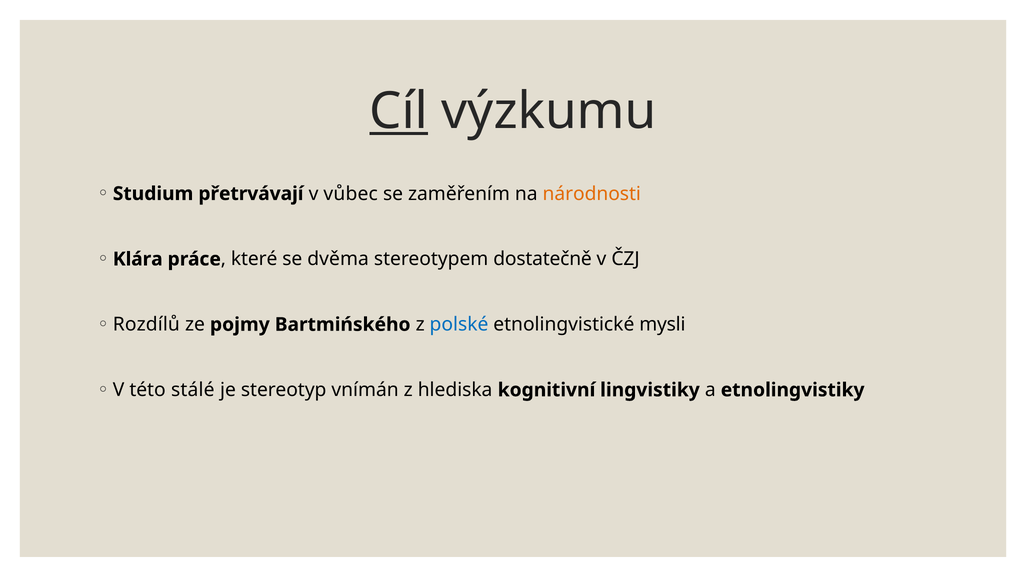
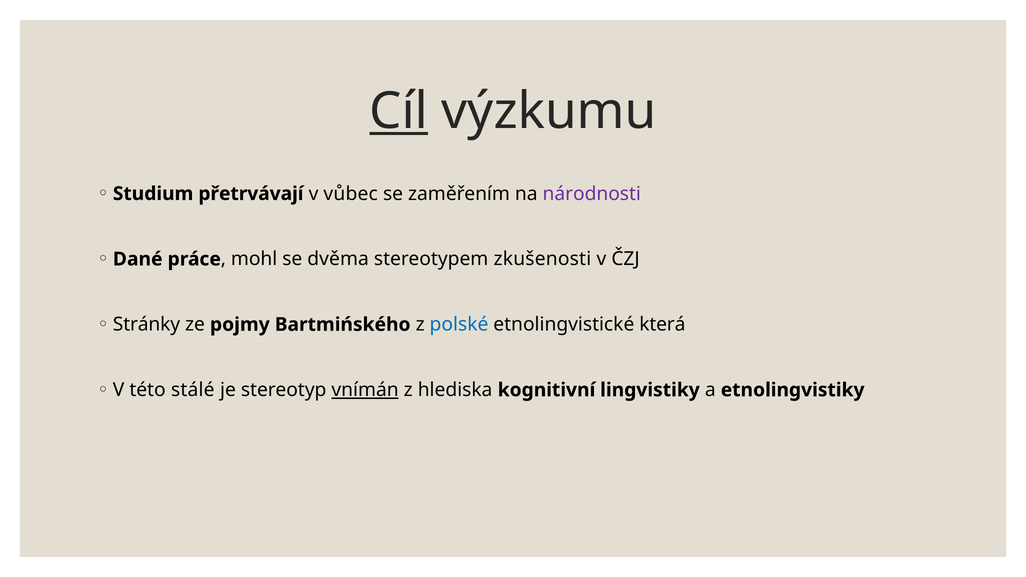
národnosti colour: orange -> purple (592, 194)
Klára: Klára -> Dané (138, 259)
které: které -> mohl (254, 259)
dostatečně: dostatečně -> zkušenosti (542, 259)
Rozdílů: Rozdílů -> Stránky (146, 325)
mysli: mysli -> která (662, 325)
vnímán underline: none -> present (365, 390)
